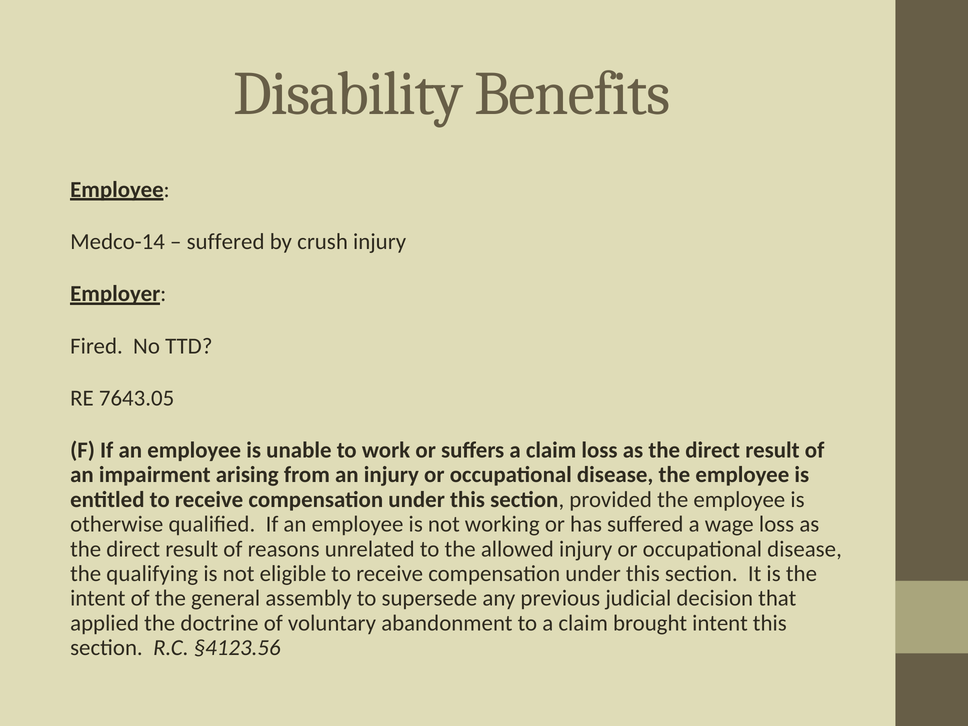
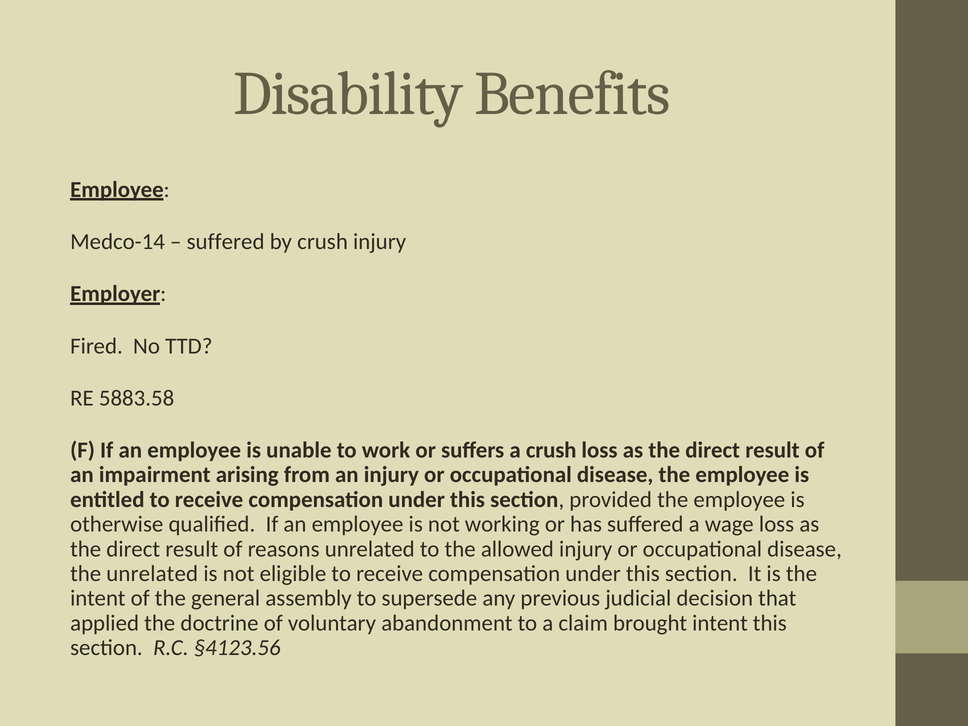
7643.05: 7643.05 -> 5883.58 (137, 398)
suffers a claim: claim -> crush (551, 450)
the qualifying: qualifying -> unrelated (152, 574)
